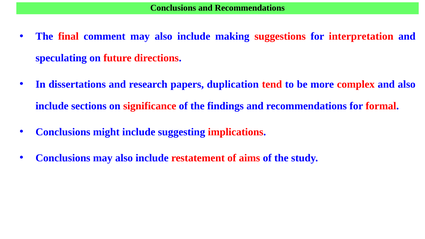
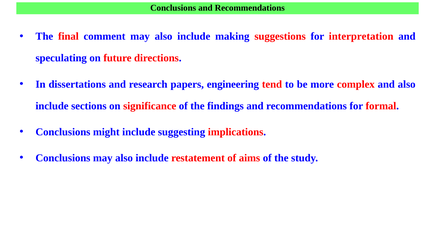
duplication: duplication -> engineering (233, 84)
